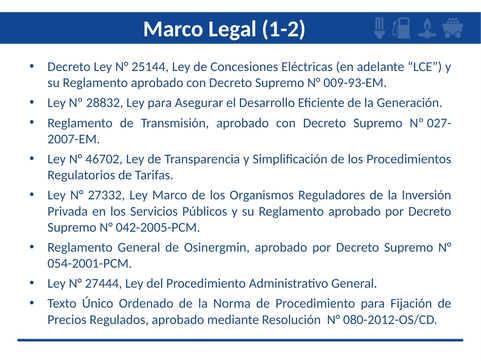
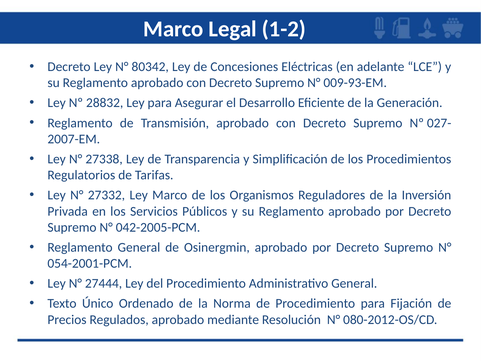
25144: 25144 -> 80342 (150, 67)
46702: 46702 -> 27338 (104, 159)
